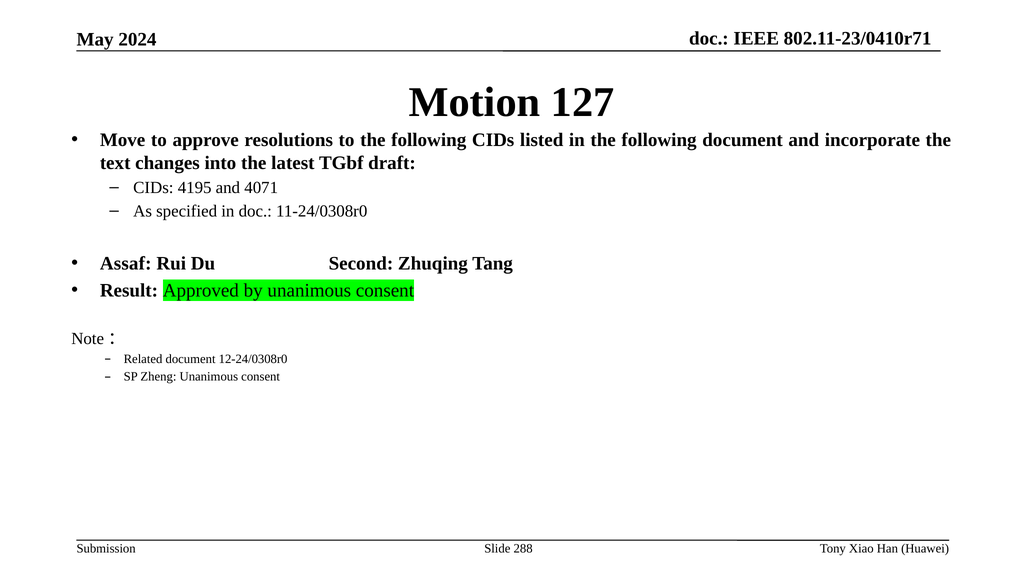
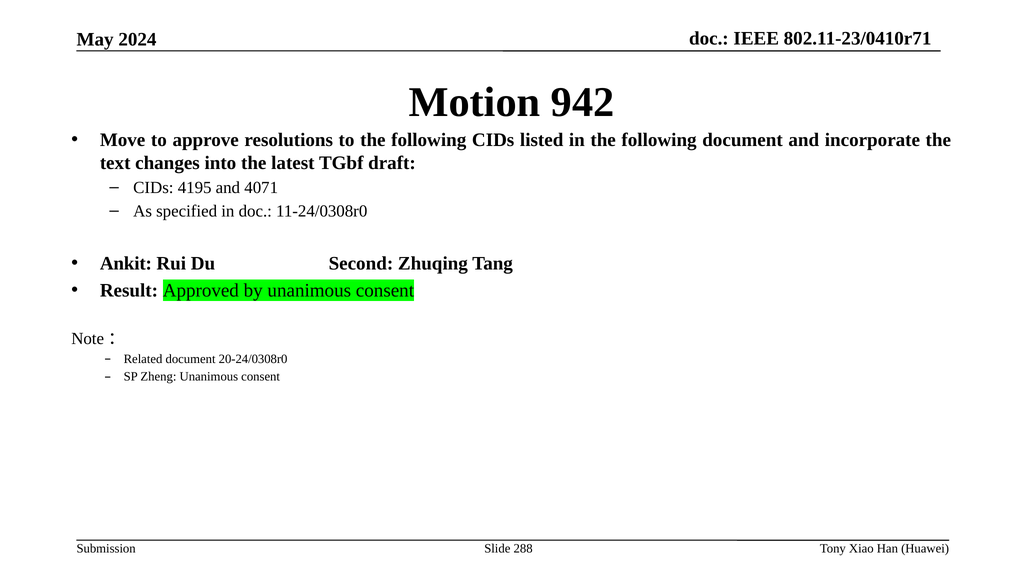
127: 127 -> 942 (583, 102)
Assaf: Assaf -> Ankit (126, 264)
12-24/0308r0: 12-24/0308r0 -> 20-24/0308r0 (253, 359)
